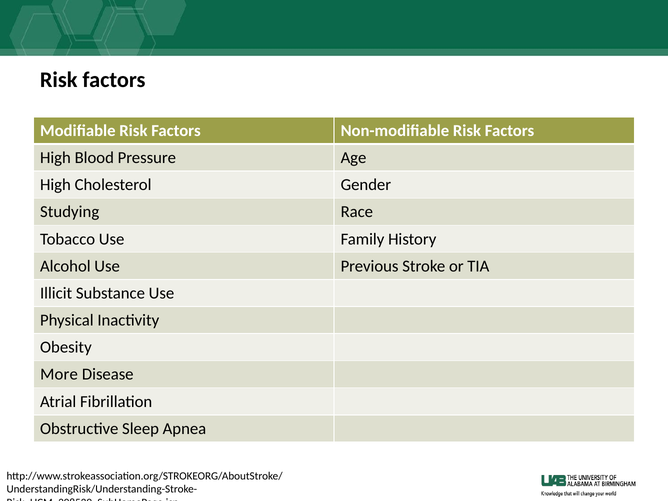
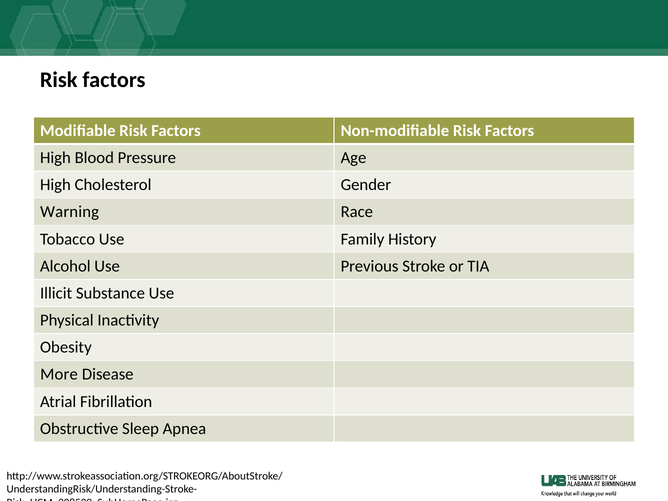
Studying: Studying -> Warning (70, 212)
